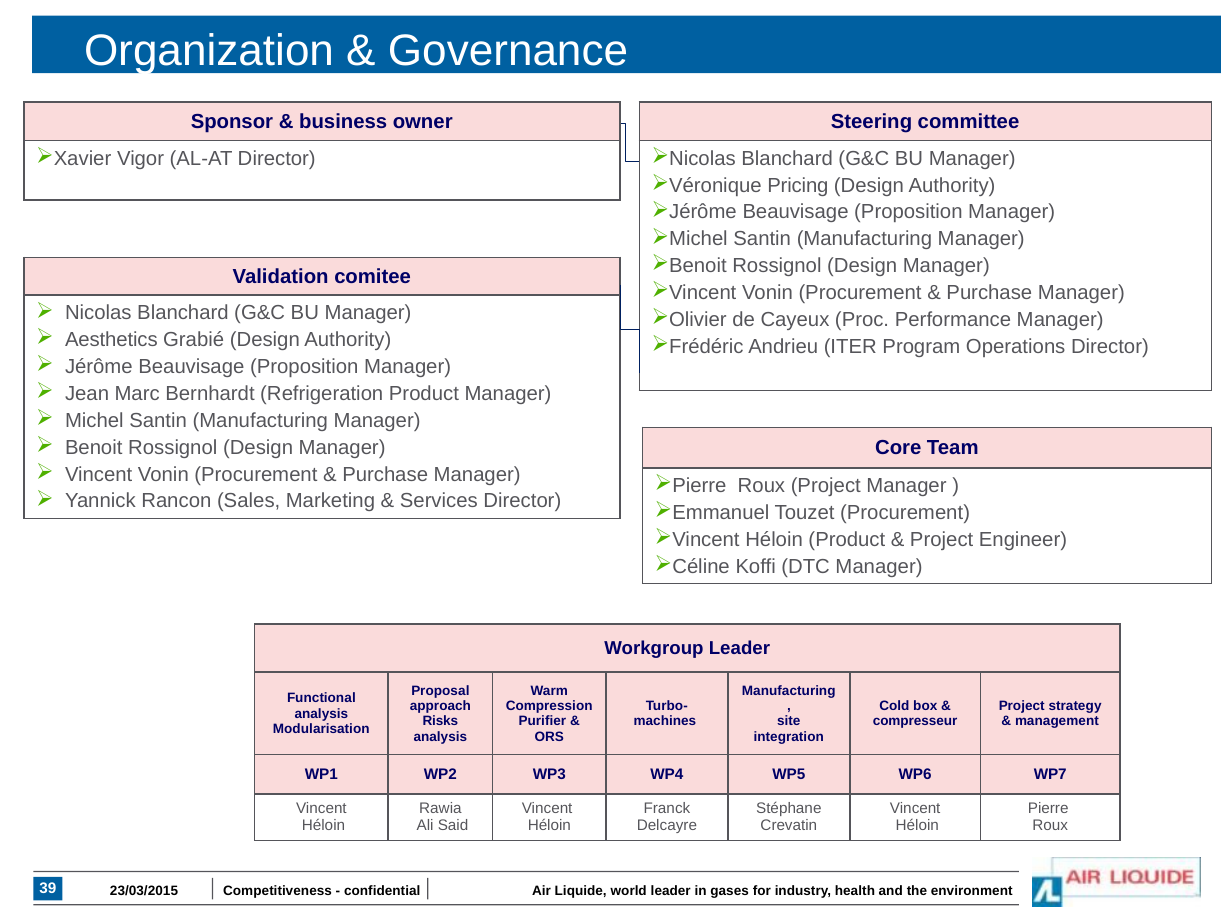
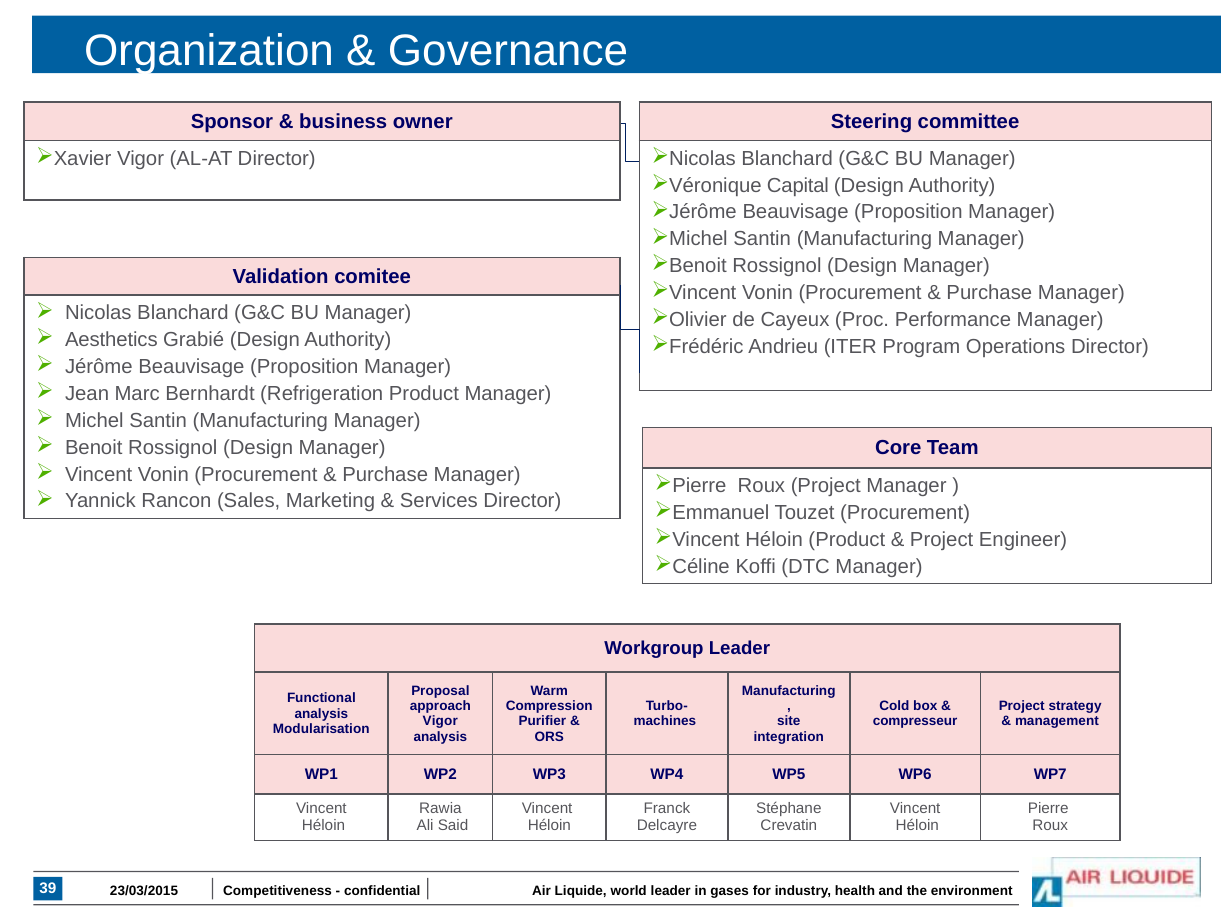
Pricing: Pricing -> Capital (798, 185)
Risks: Risks -> Vigor (440, 721)
